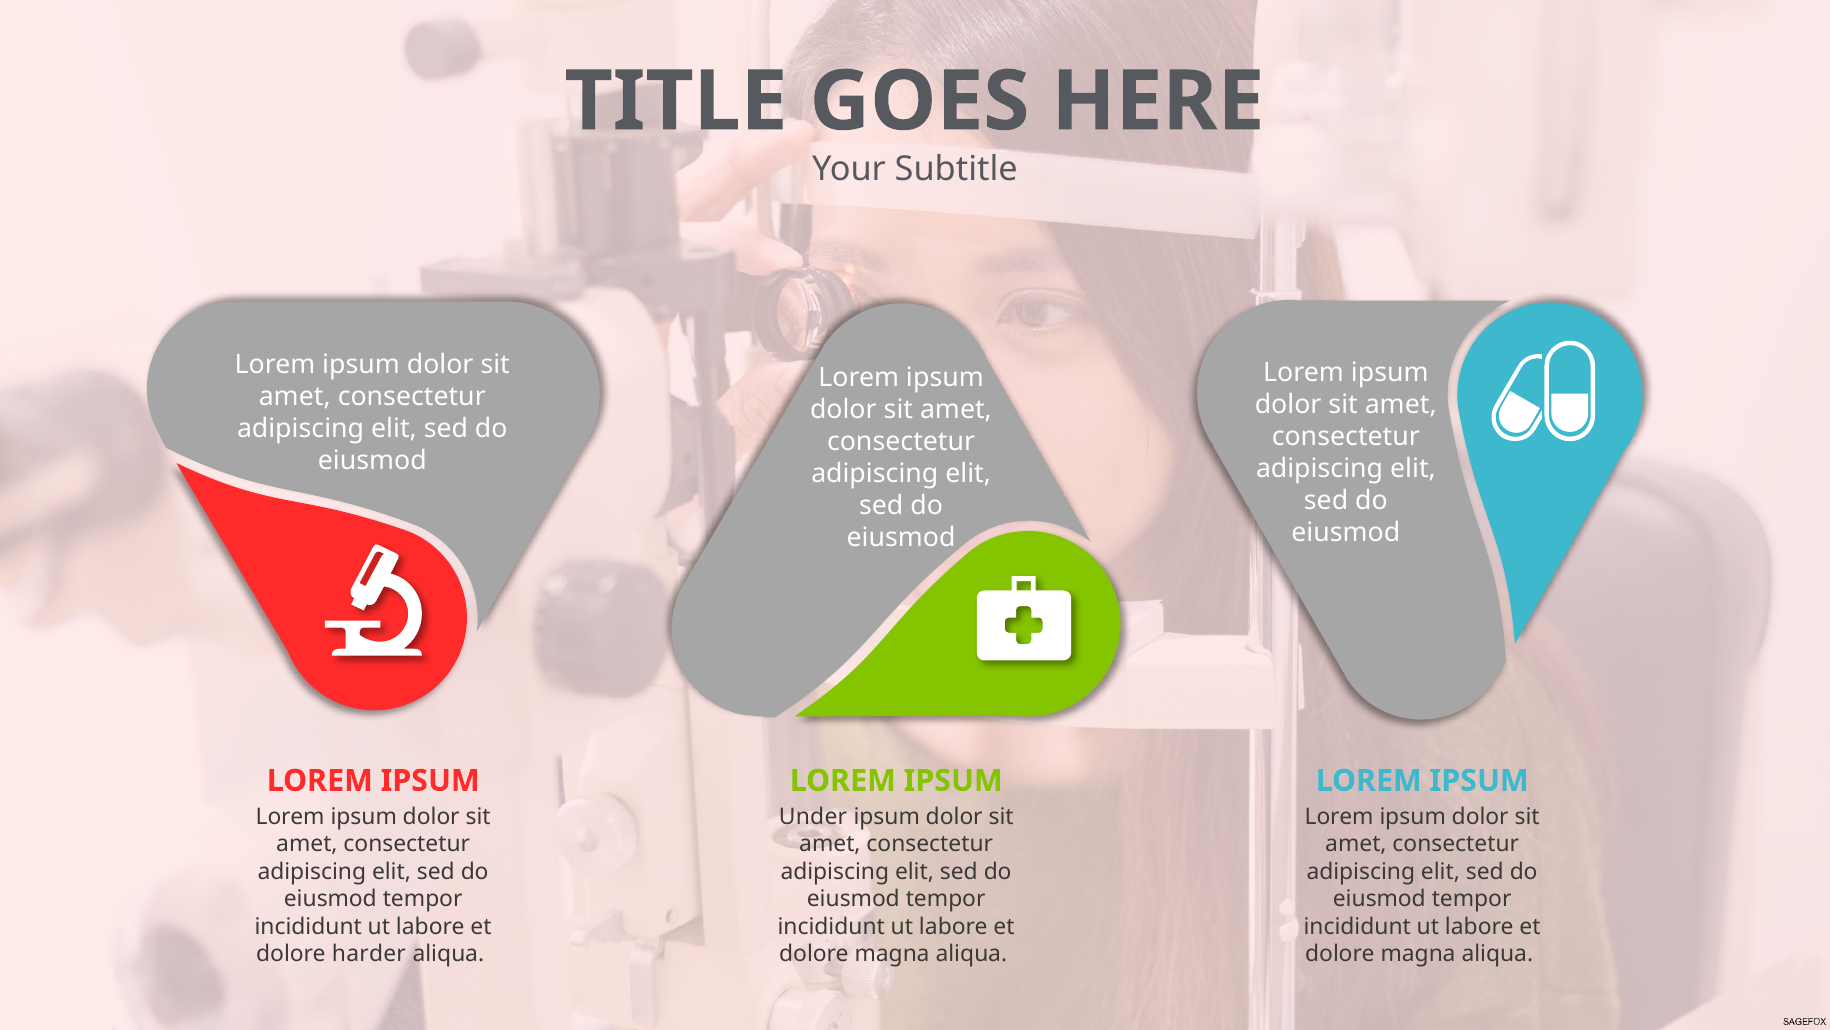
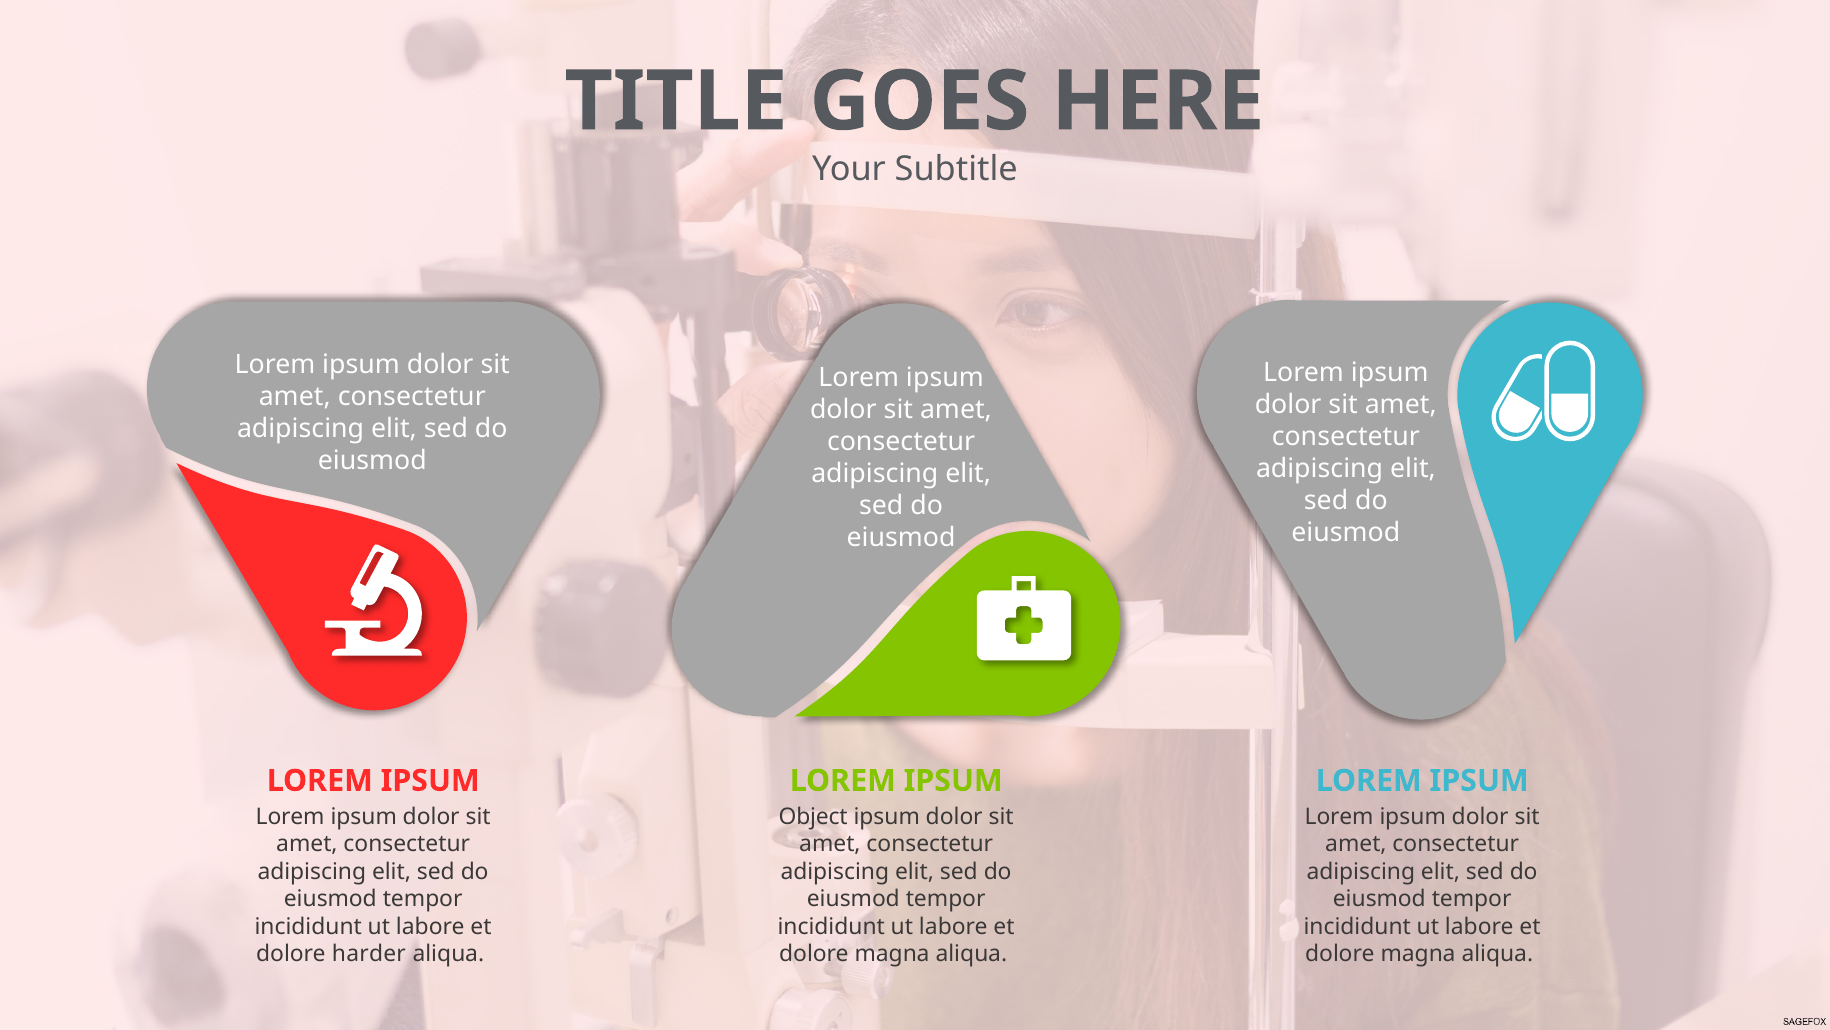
Under: Under -> Object (813, 816)
